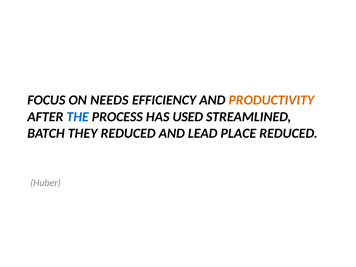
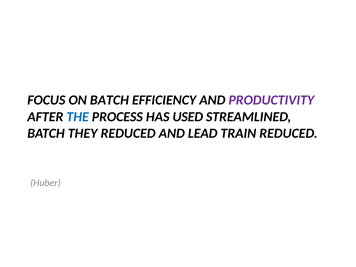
ON NEEDS: NEEDS -> BATCH (109, 100)
PRODUCTIVITY colour: orange -> purple (271, 100)
PLACE: PLACE -> TRAIN (238, 133)
